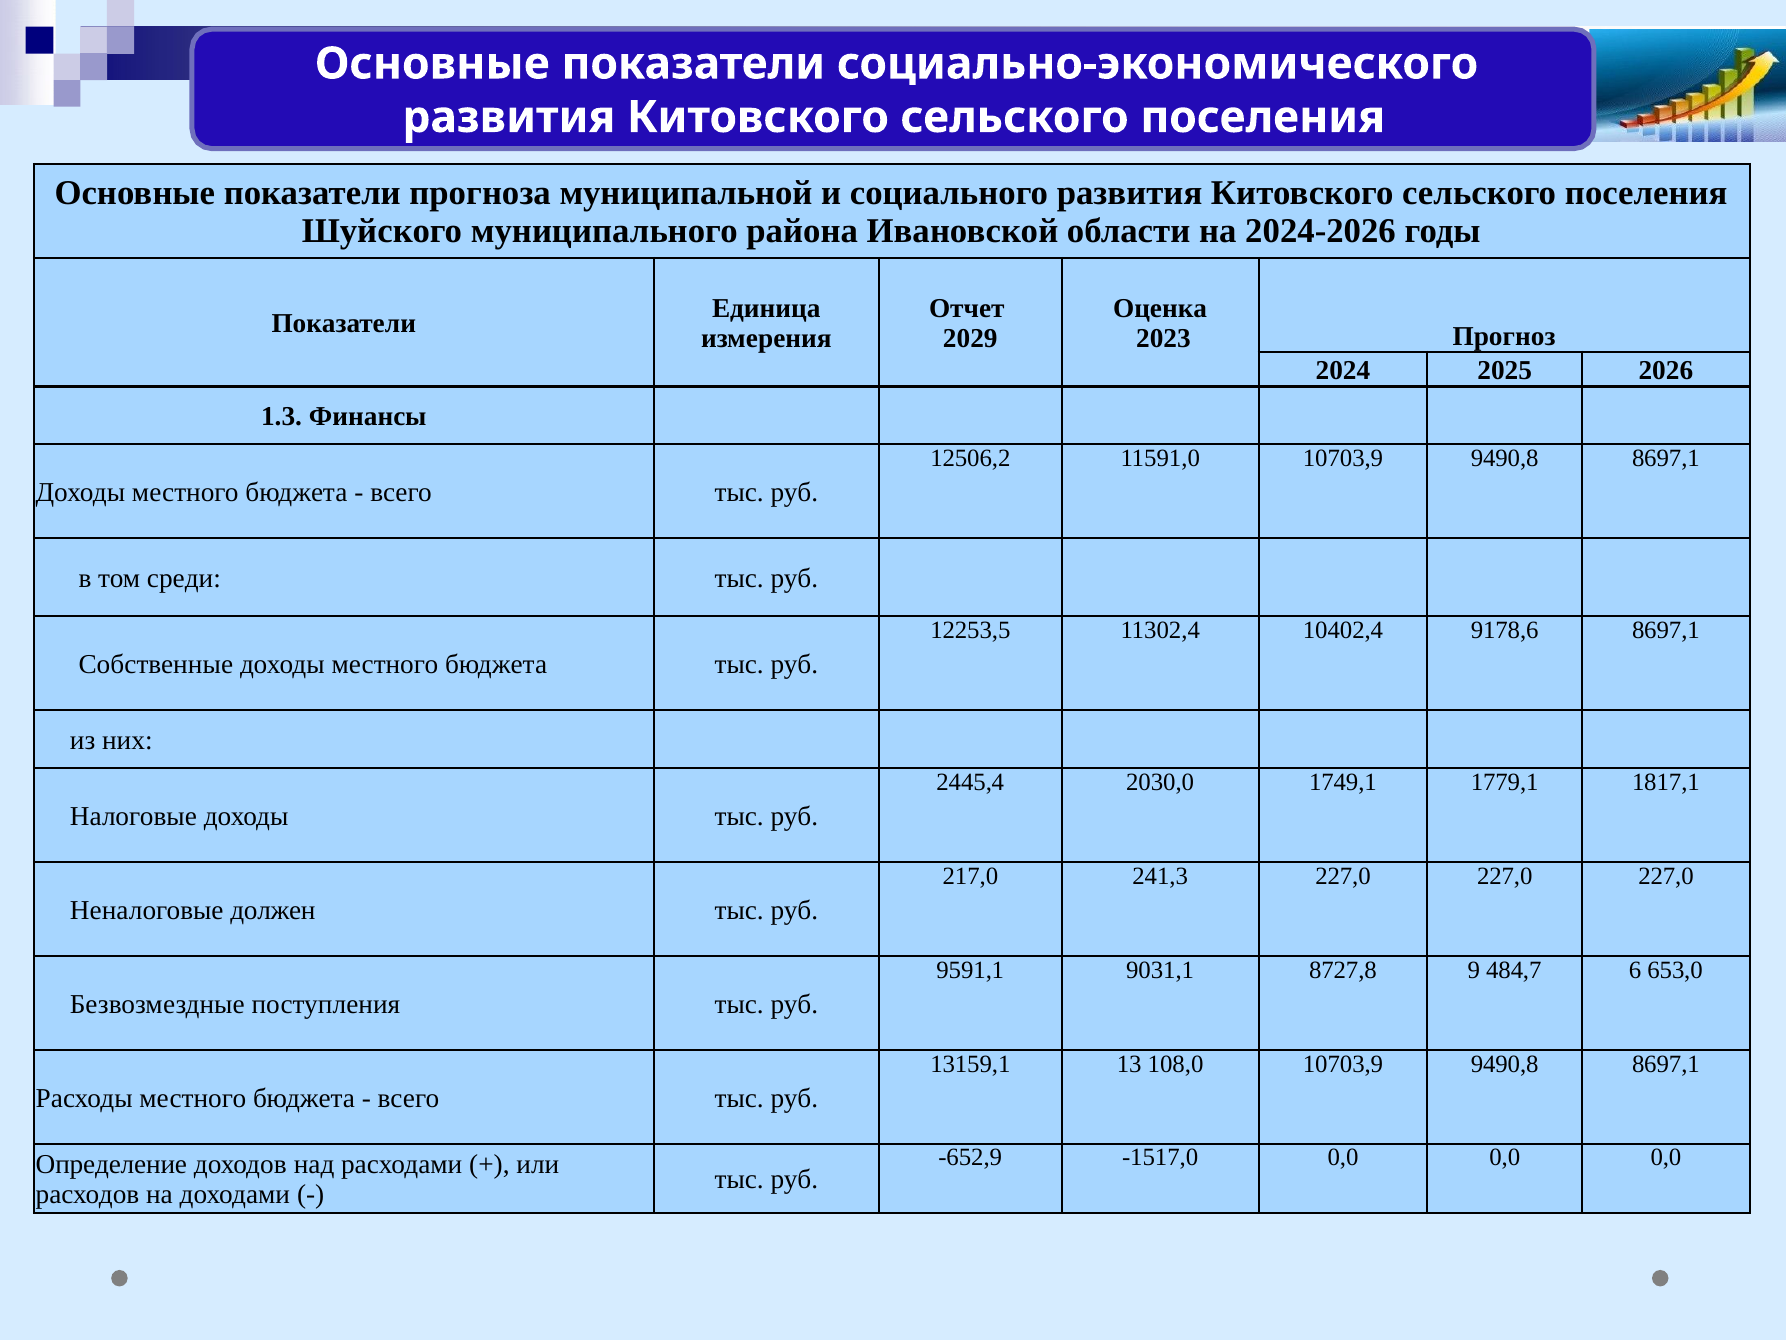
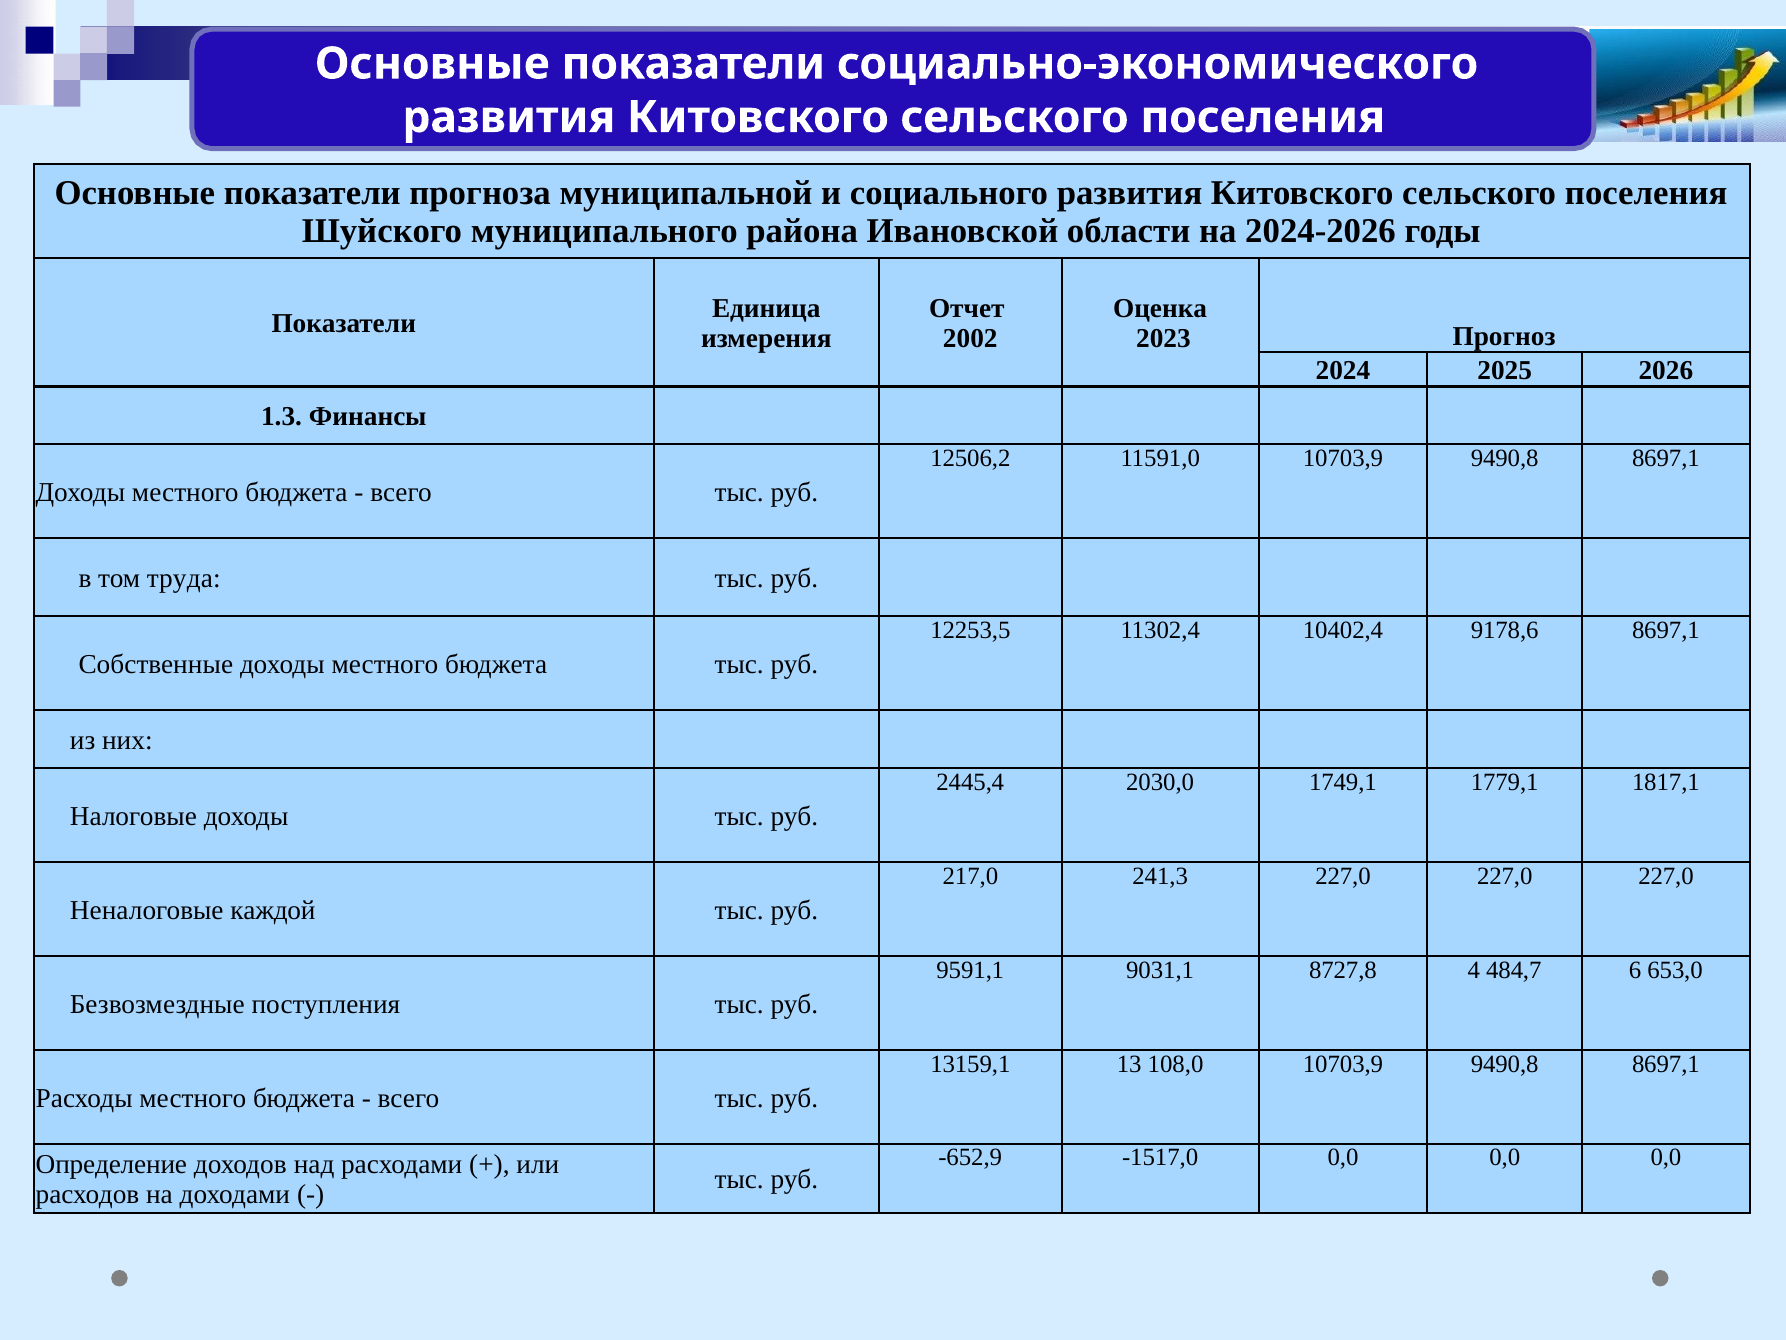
2029: 2029 -> 2002 (970, 338)
среди: среди -> труда (184, 578)
должен: должен -> каждой (273, 910)
9: 9 -> 4 (1474, 970)
